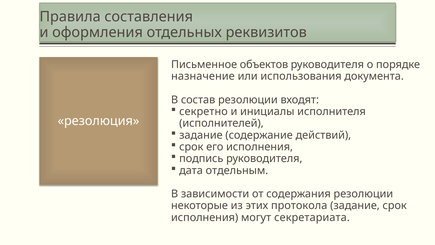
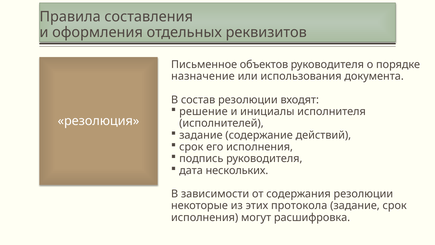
секретно: секретно -> решение (203, 111)
отдельным: отдельным -> нескольких (237, 170)
секретариата: секретариата -> расшифровка (312, 217)
